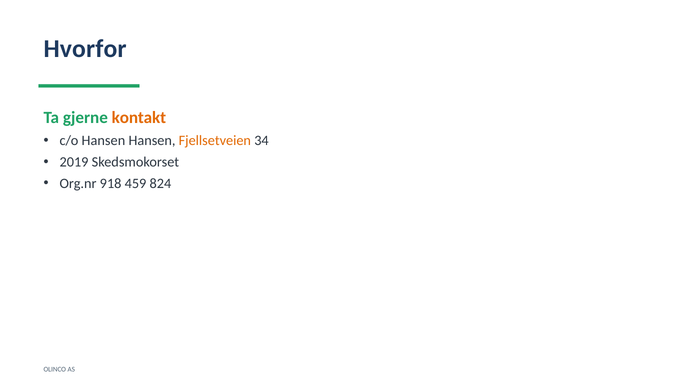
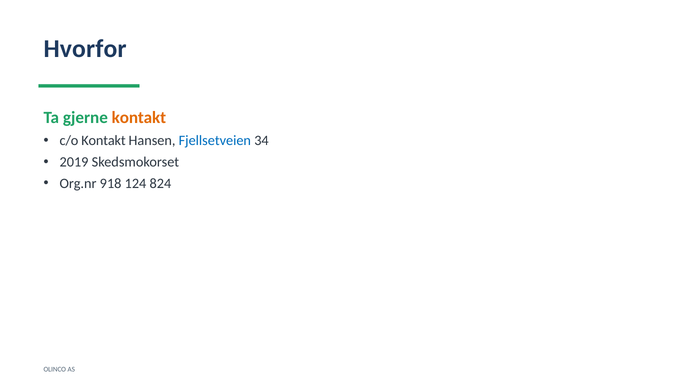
c/o Hansen: Hansen -> Kontakt (104, 141)
Fjellsetveien colour: orange -> blue (215, 141)
459: 459 -> 124 (136, 183)
